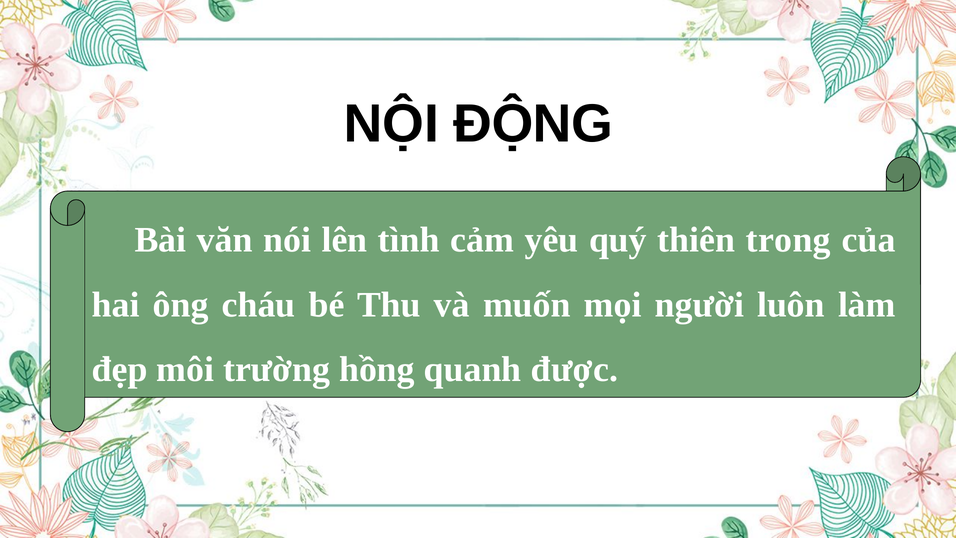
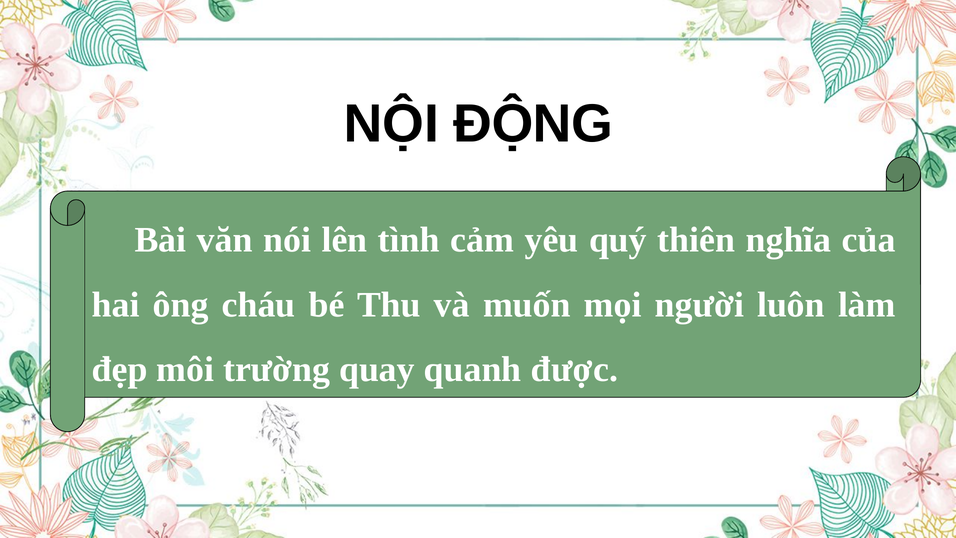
trong: trong -> nghĩa (788, 240)
hồng: hồng -> quay (377, 369)
